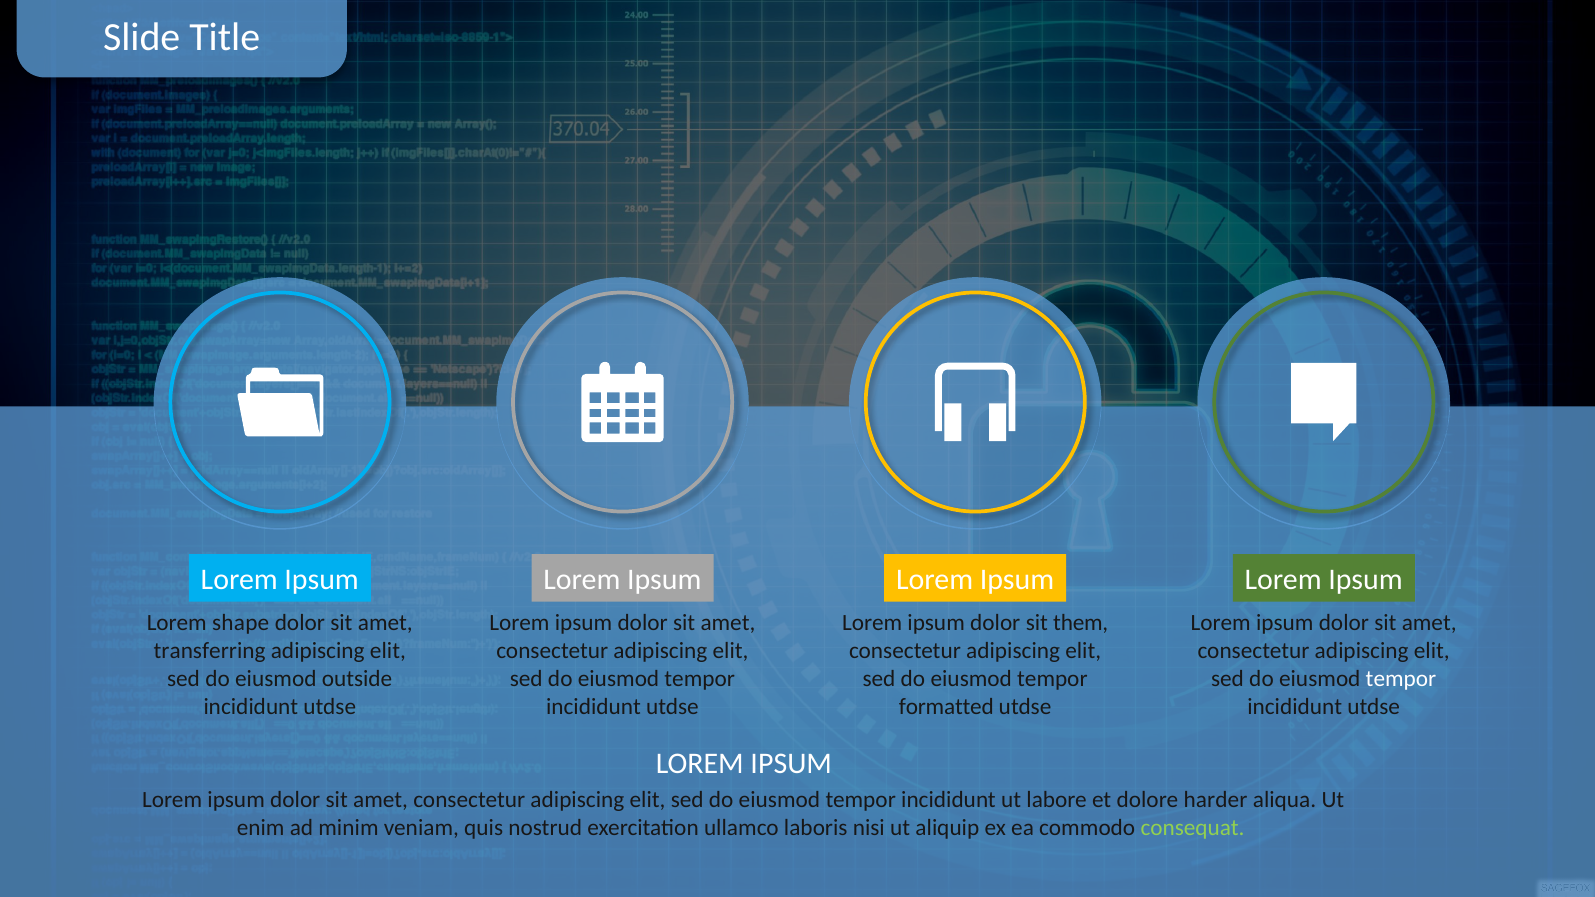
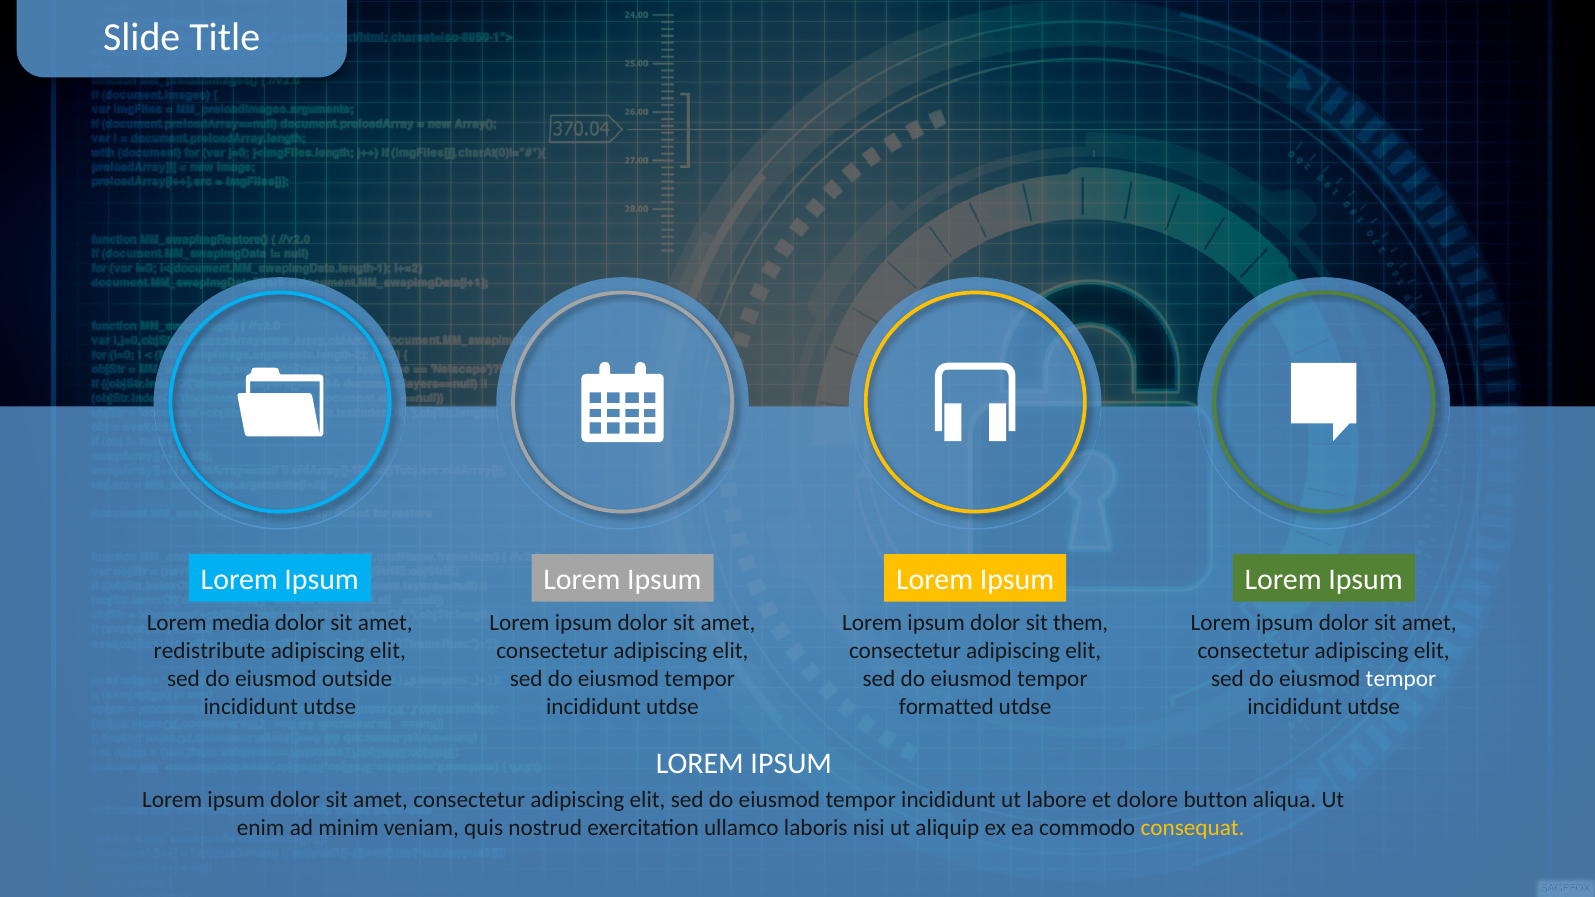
shape: shape -> media (241, 623)
transferring: transferring -> redistribute (210, 651)
harder: harder -> button (1216, 800)
consequat colour: light green -> yellow (1193, 828)
